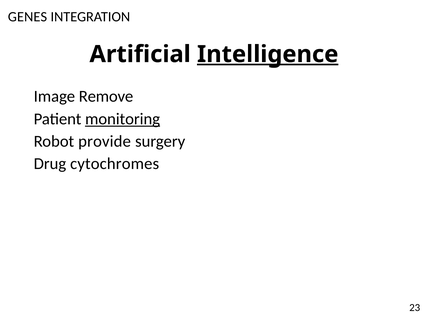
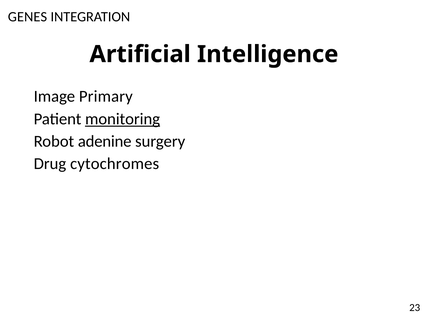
Intelligence underline: present -> none (268, 54)
Remove: Remove -> Primary (106, 96)
provide: provide -> adenine (105, 141)
